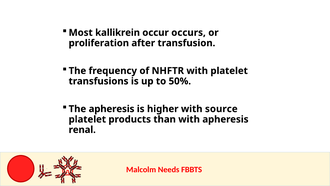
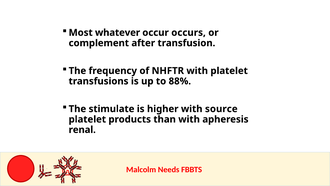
kallikrein: kallikrein -> whatever (118, 33)
proliferation: proliferation -> complement (99, 43)
50%: 50% -> 88% (180, 81)
The apheresis: apheresis -> stimulate (112, 109)
